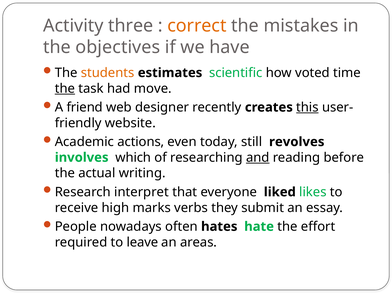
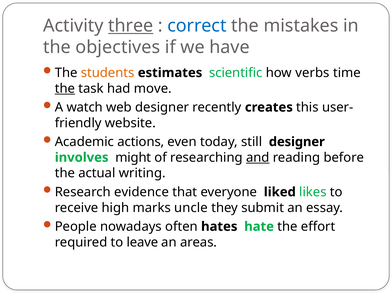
three underline: none -> present (131, 26)
correct colour: orange -> blue (197, 26)
voted: voted -> verbs (312, 73)
friend: friend -> watch (85, 107)
this underline: present -> none (307, 107)
still revolves: revolves -> designer (297, 142)
which: which -> might (133, 157)
interpret: interpret -> evidence (141, 192)
verbs: verbs -> uncle (191, 208)
